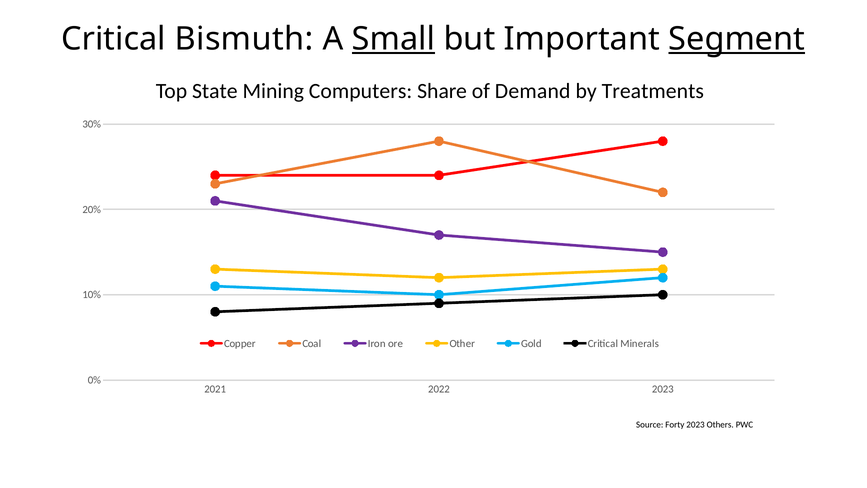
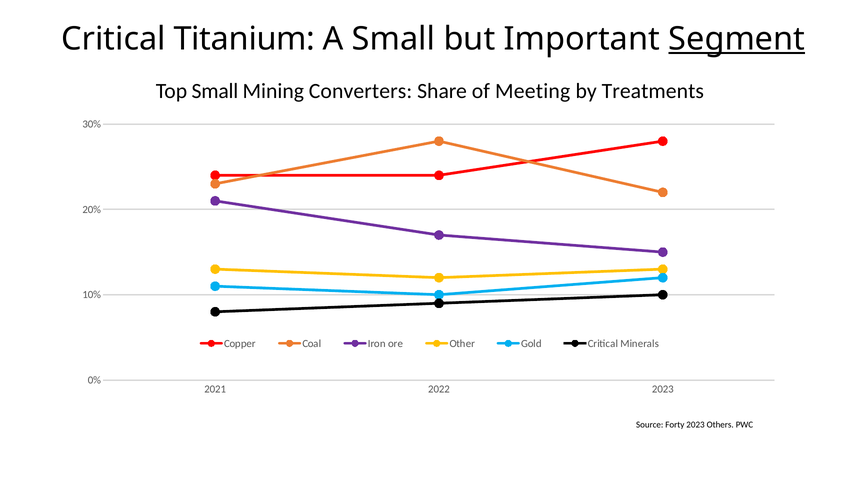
Bismuth: Bismuth -> Titanium (244, 39)
Small underline: present -> none (393, 39)
Top State: State -> Small (215, 91)
Computers: Computers -> Converters (361, 91)
Demand: Demand -> Meeting (533, 91)
